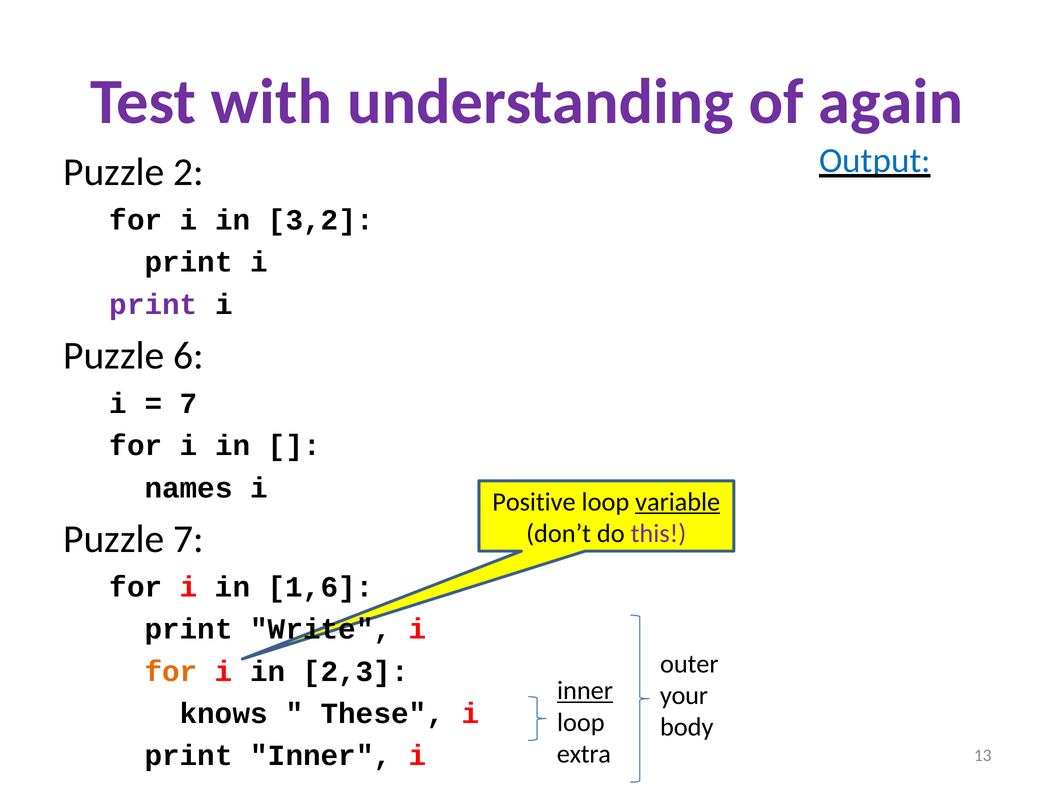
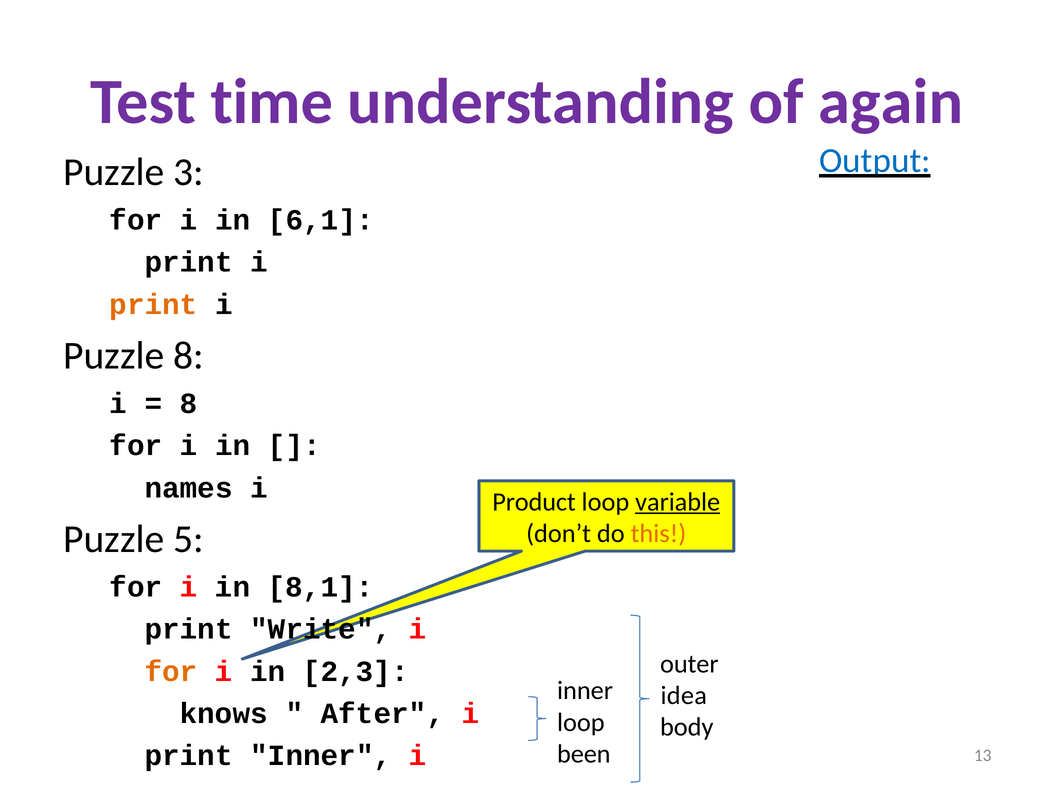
with: with -> time (272, 102)
2: 2 -> 3 (189, 172)
3,2: 3,2 -> 6,1 (321, 220)
print colour: purple -> orange (153, 305)
Puzzle 6: 6 -> 8 (189, 356)
7: 7 -> 8 (189, 404)
Positive: Positive -> Product (534, 502)
this colour: purple -> orange (658, 534)
Puzzle 7: 7 -> 5 (189, 539)
1,6: 1,6 -> 8,1 (321, 587)
inner underline: present -> none (585, 691)
your: your -> idea (684, 696)
These: These -> After (382, 714)
extra: extra -> been (584, 754)
